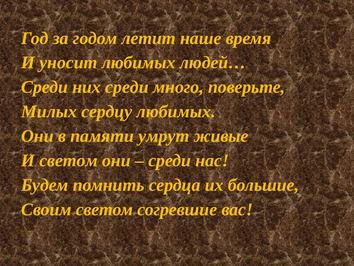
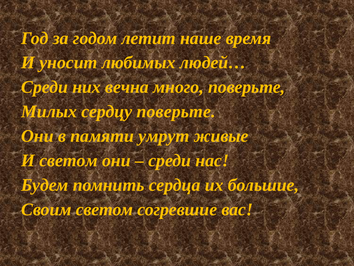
них среди: среди -> вечна (127, 87)
сердцу любимых: любимых -> поверьте (176, 111)
